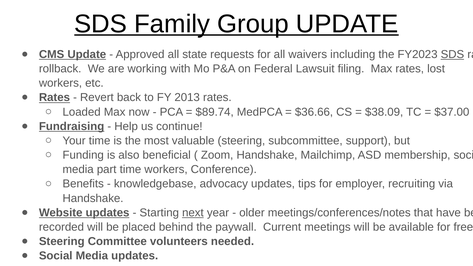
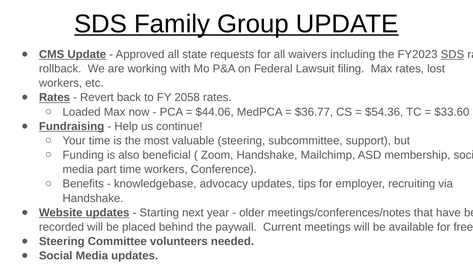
2013: 2013 -> 2058 (187, 98)
$89.74: $89.74 -> $44.06 (215, 112)
$36.66: $36.66 -> $36.77 (314, 112)
$38.09: $38.09 -> $54.36 (384, 112)
$37.00: $37.00 -> $33.60 (452, 112)
next underline: present -> none (193, 213)
